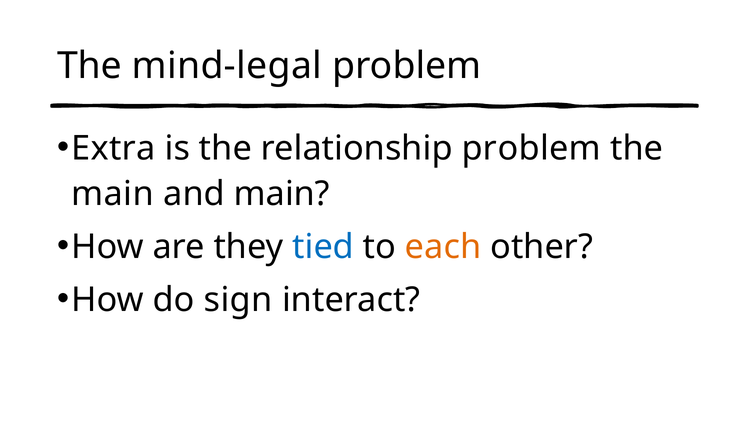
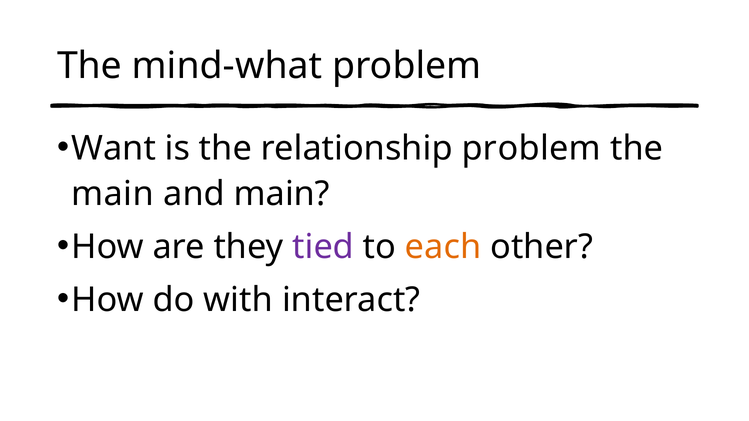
mind-legal: mind-legal -> mind-what (227, 66)
Extra: Extra -> Want (114, 148)
tied colour: blue -> purple (323, 247)
sign: sign -> with (238, 300)
